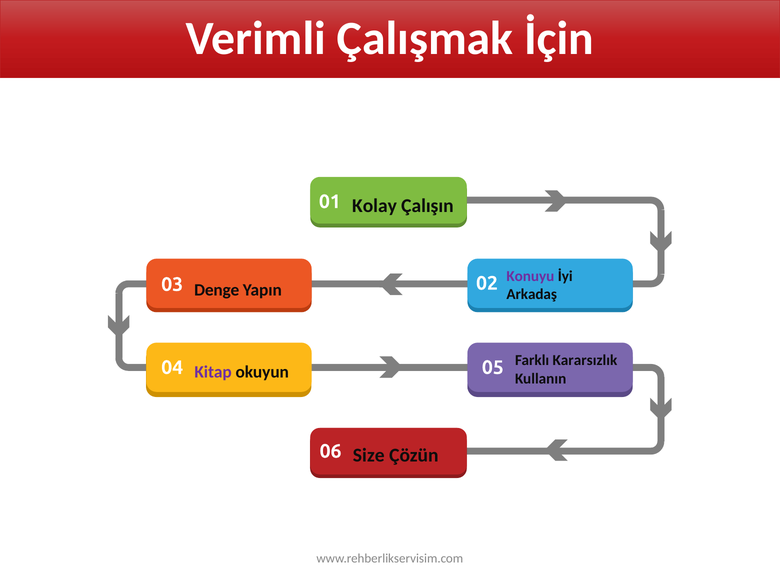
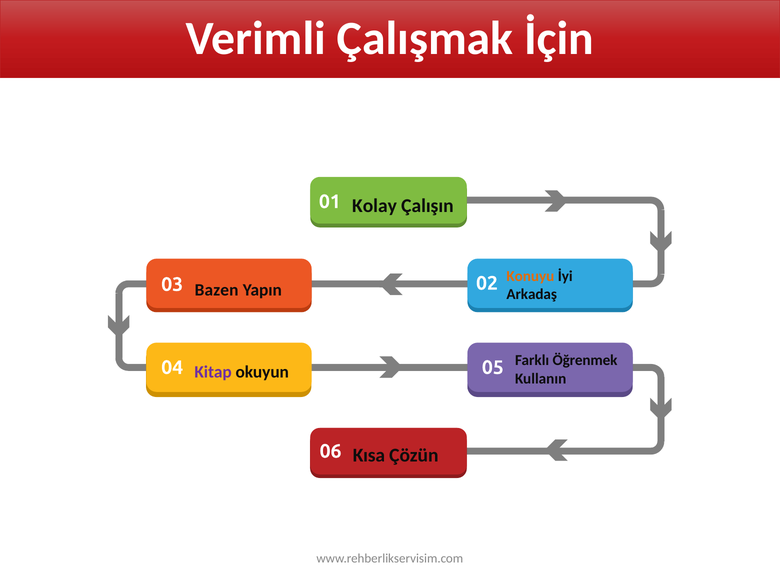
Konuyu colour: purple -> orange (530, 276)
Denge: Denge -> Bazen (217, 290)
Kararsızlık: Kararsızlık -> Öğrenmek (585, 360)
Size: Size -> Kısa (369, 455)
